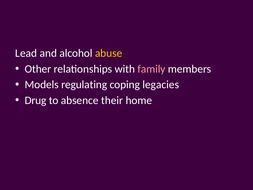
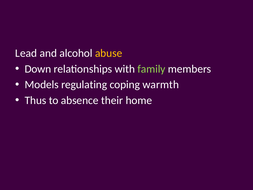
Other: Other -> Down (38, 69)
family colour: pink -> light green (151, 69)
legacies: legacies -> warmth (161, 85)
Drug: Drug -> Thus (35, 100)
